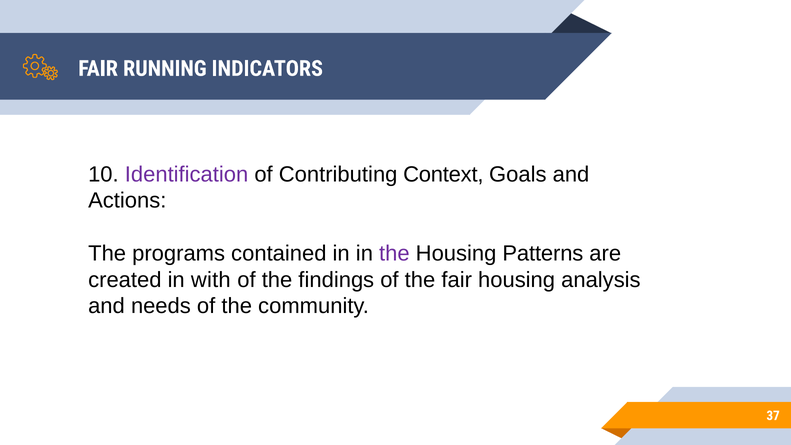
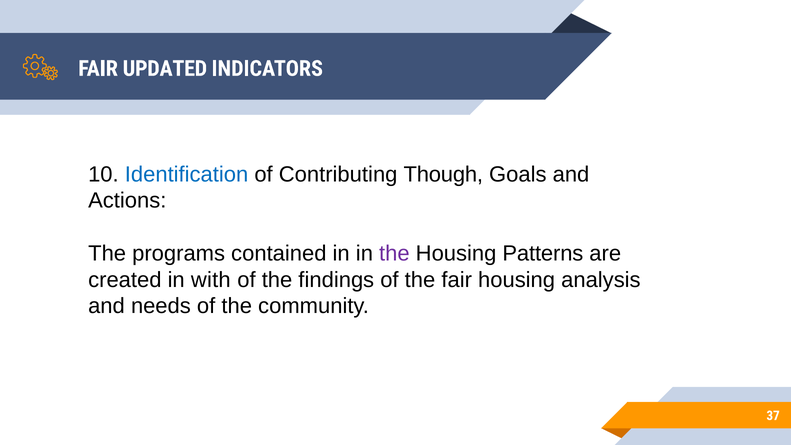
RUNNING: RUNNING -> UPDATED (165, 69)
Identification colour: purple -> blue (187, 174)
Context: Context -> Though (443, 174)
